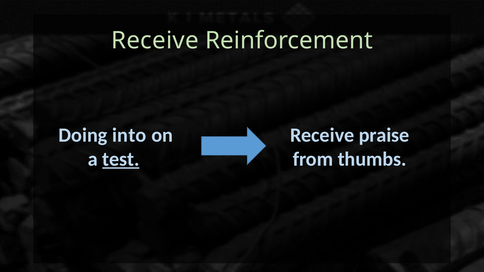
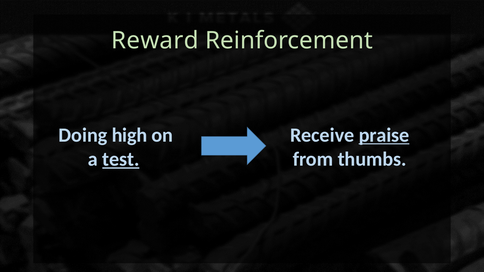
Receive: Receive -> Reward (155, 41)
into: into -> high (129, 135)
praise underline: none -> present (384, 135)
